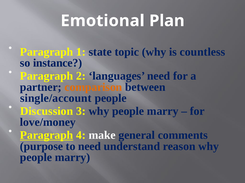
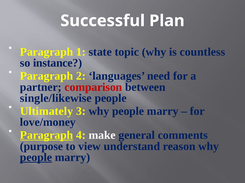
Emotional: Emotional -> Successful (103, 21)
comparison colour: orange -> red (93, 87)
single/account: single/account -> single/likewise (56, 98)
Discussion: Discussion -> Ultimately (47, 112)
to need: need -> view (90, 147)
people underline: none -> present (36, 158)
